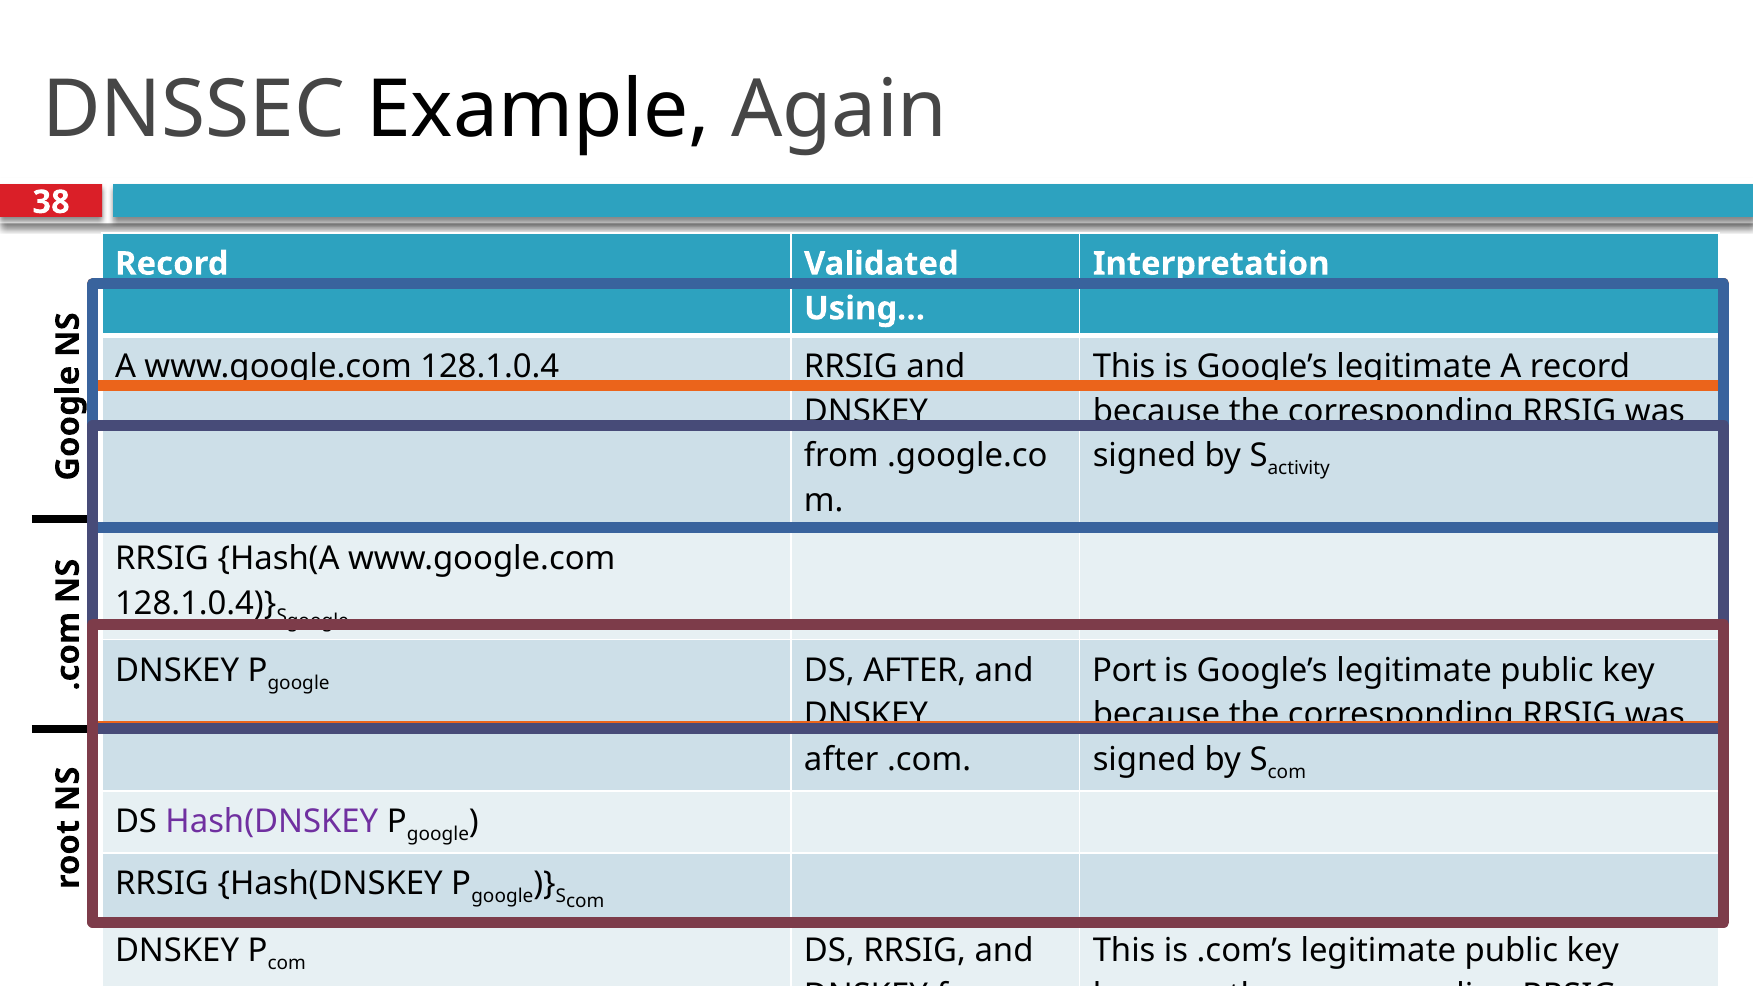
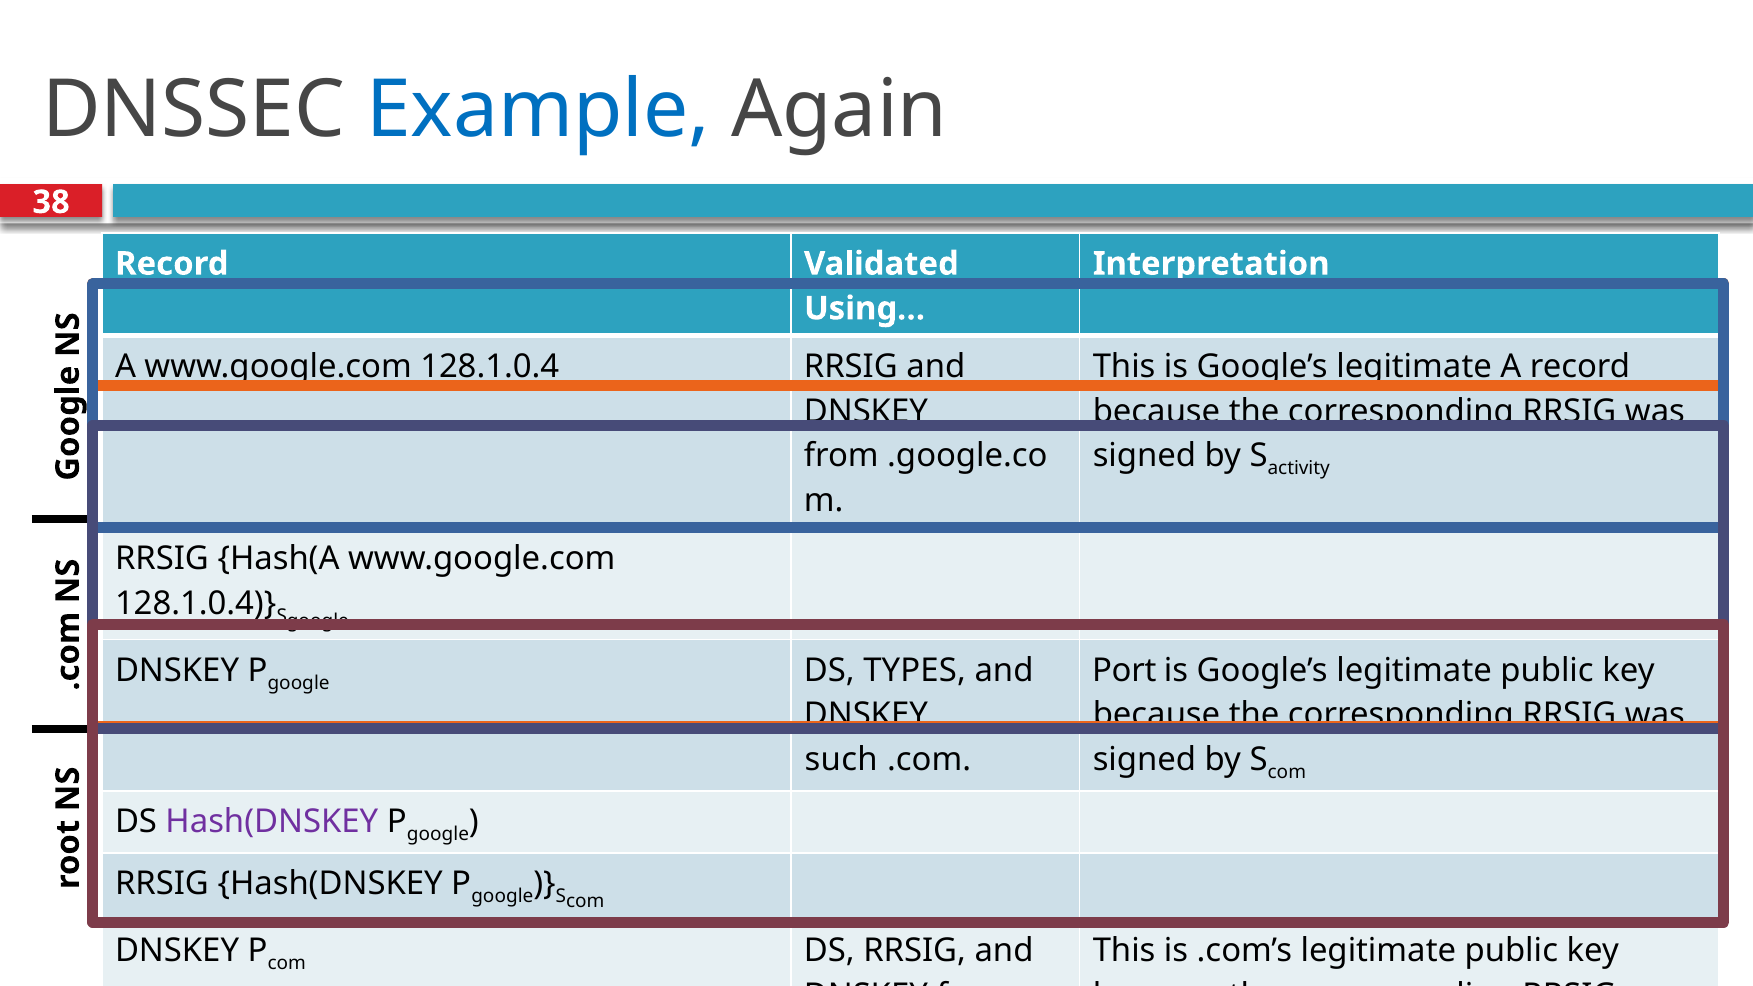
Example colour: black -> blue (538, 110)
DS AFTER: AFTER -> TYPES (915, 670)
after: after -> such (841, 760)
